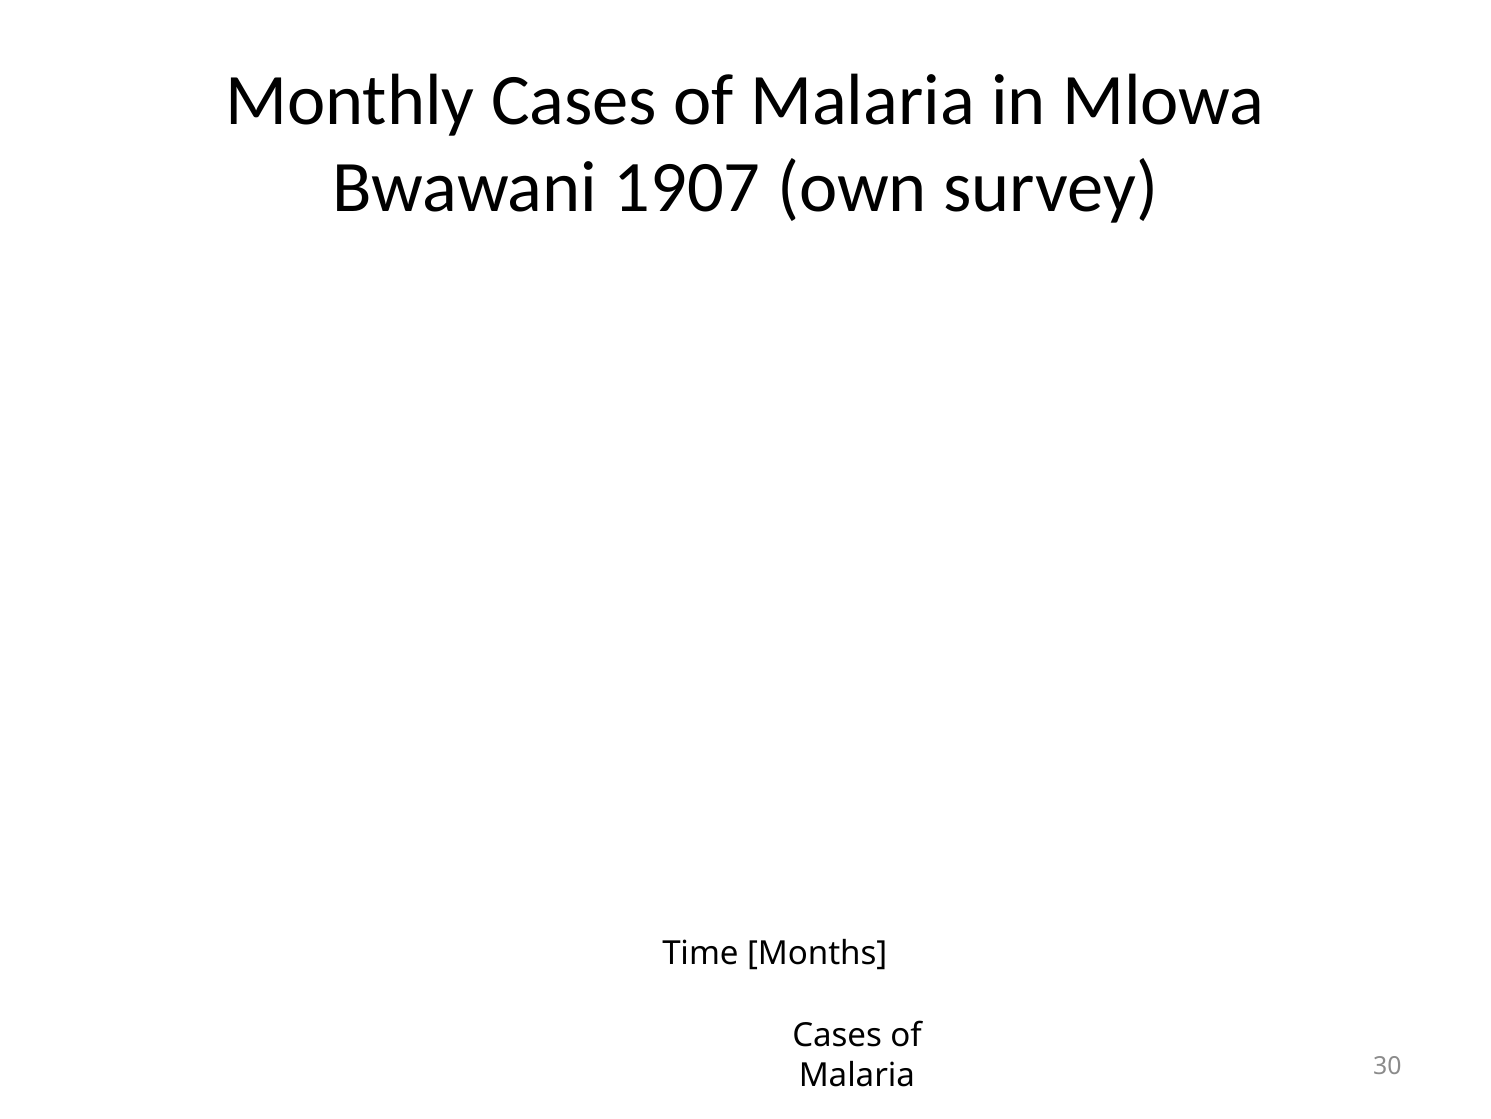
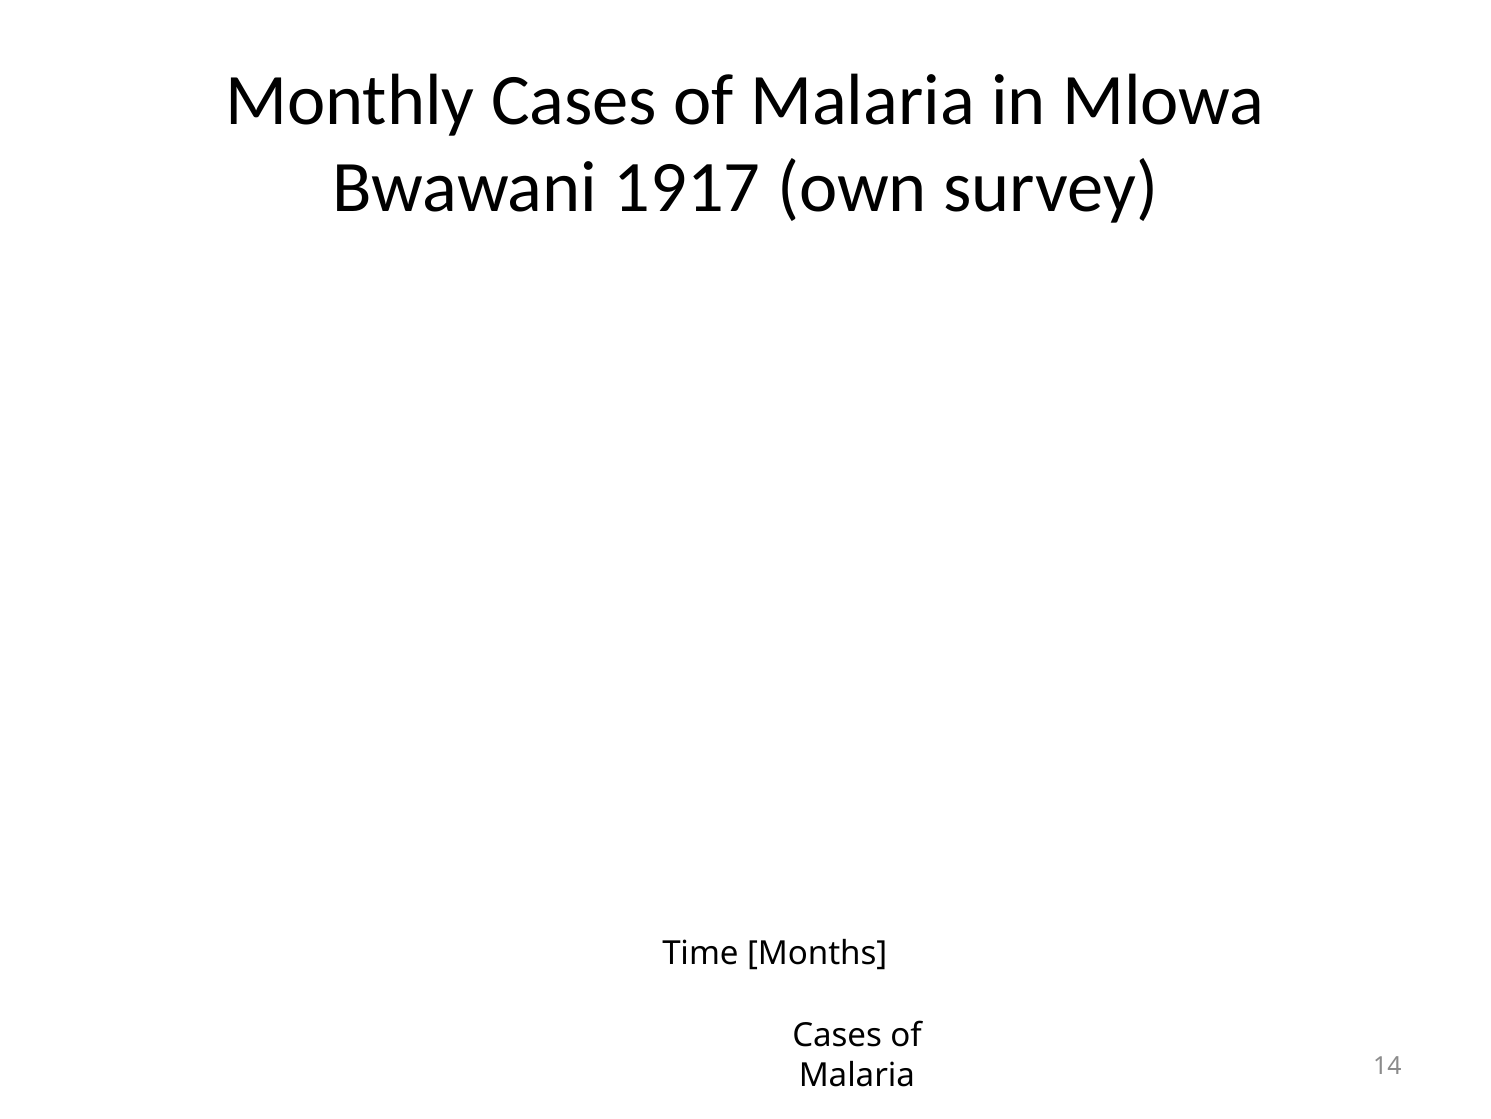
1907: 1907 -> 1917 (687, 188)
30: 30 -> 14 (1387, 1066)
